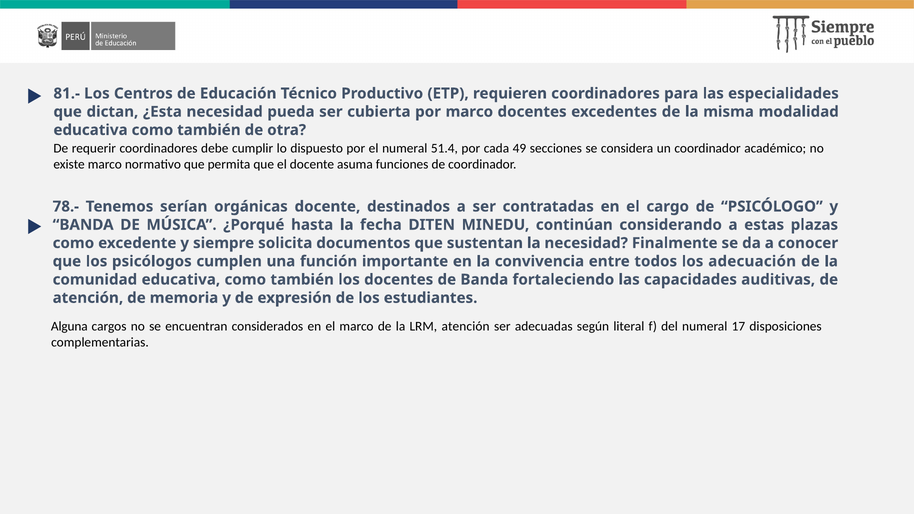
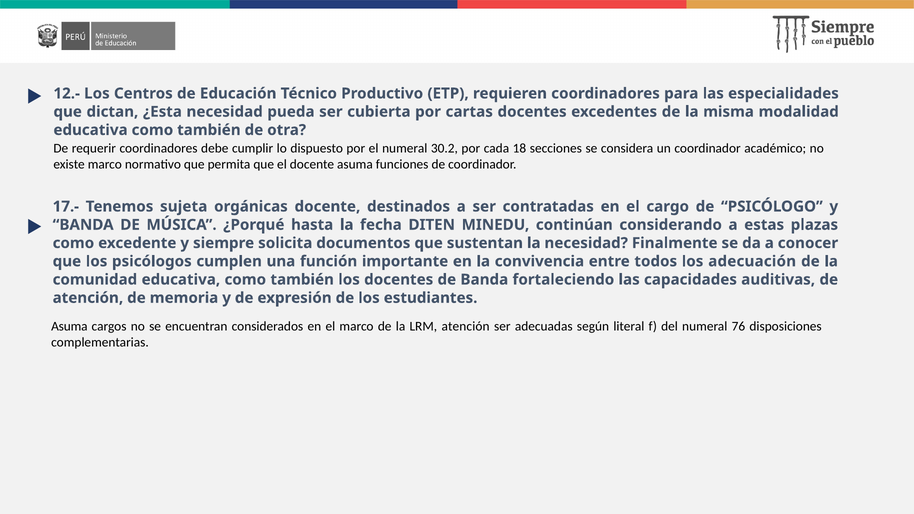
81.-: 81.- -> 12.- (67, 93)
por marco: marco -> cartas (469, 112)
51.4: 51.4 -> 30.2 (444, 149)
49: 49 -> 18 (519, 149)
78.-: 78.- -> 17.- (66, 207)
serían: serían -> sujeta (184, 207)
Alguna: Alguna -> Asuma (69, 326)
17: 17 -> 76 (738, 326)
